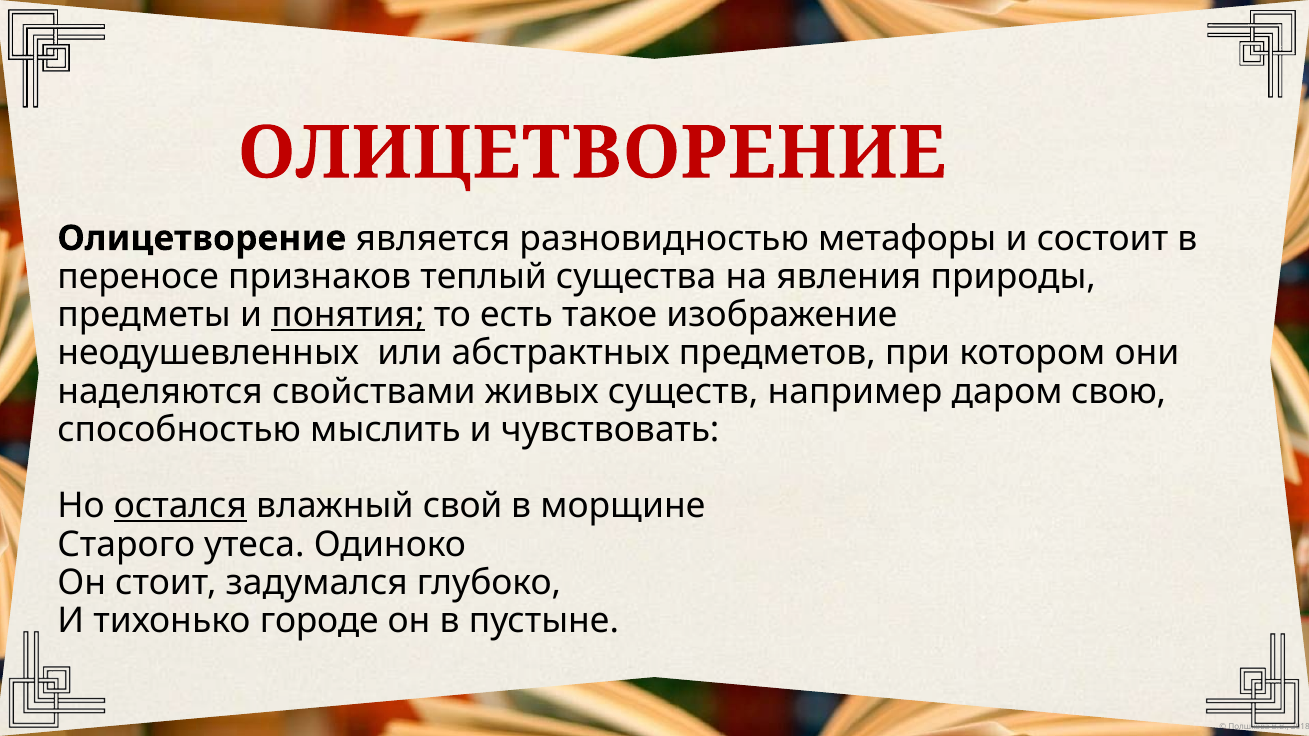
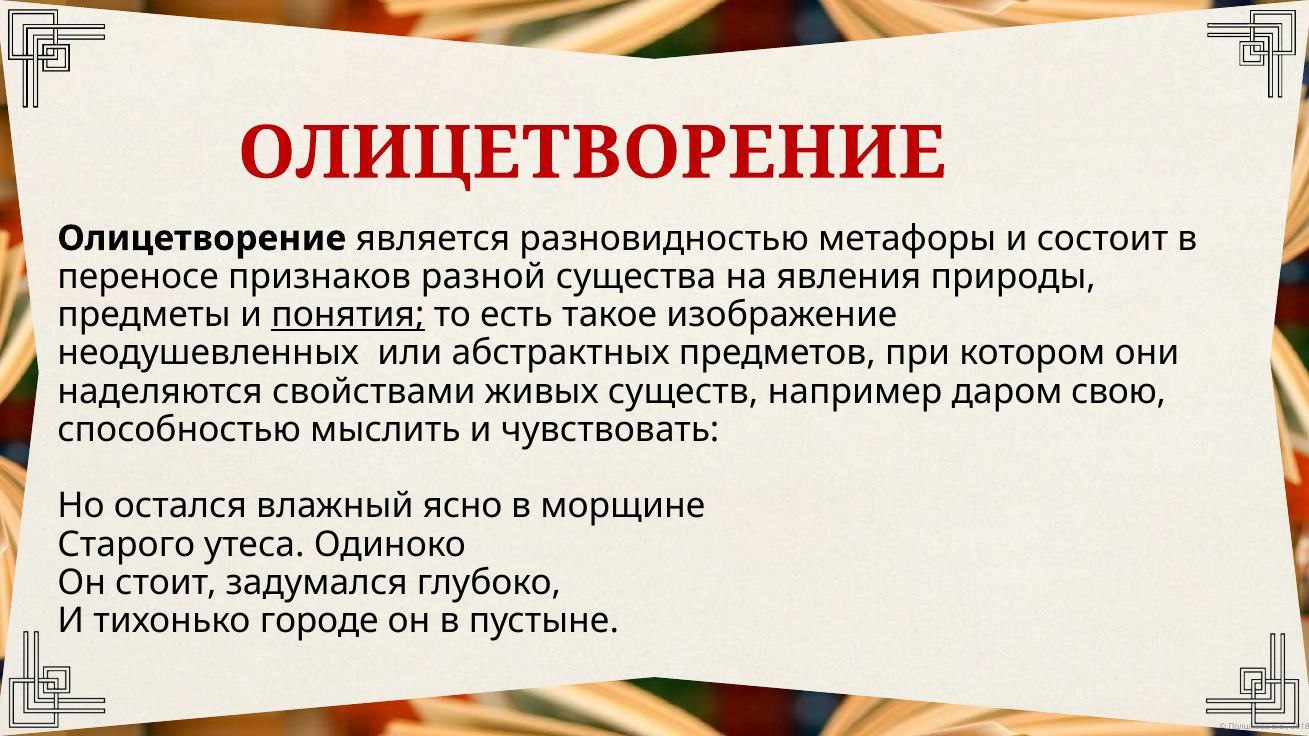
теплый: теплый -> разной (483, 277)
остался underline: present -> none (180, 506)
свой: свой -> ясно (463, 506)
